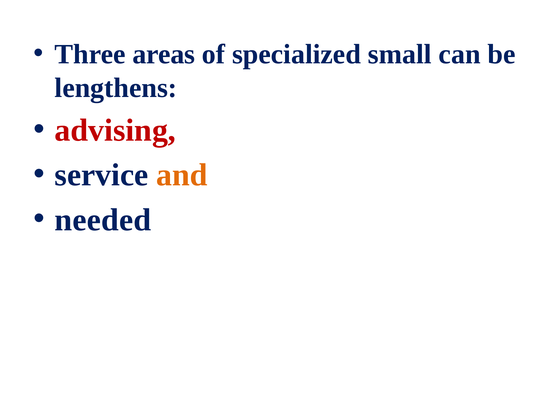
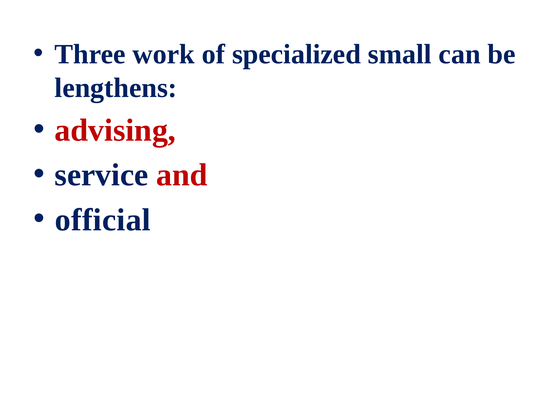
areas: areas -> work (164, 54)
and colour: orange -> red (182, 175)
needed: needed -> official (103, 220)
